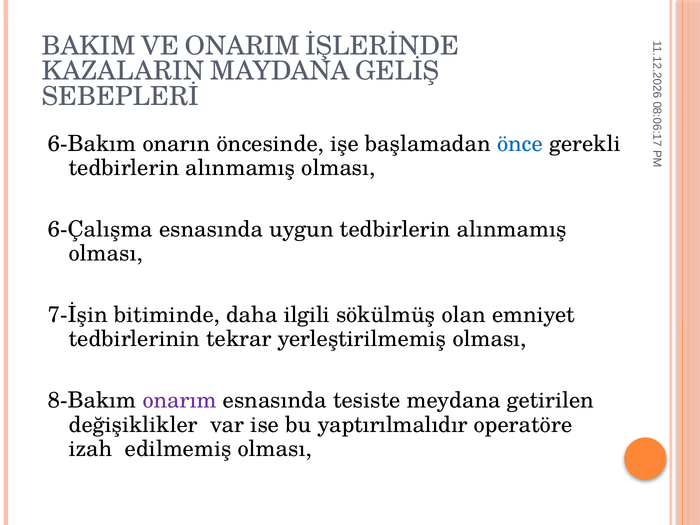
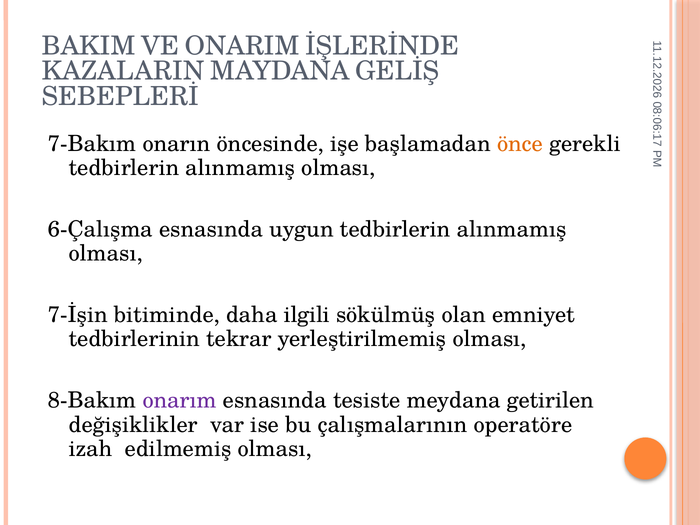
6-Bakım: 6-Bakım -> 7-Bakım (92, 144)
önce colour: blue -> orange (520, 144)
yaptırılmalıdır: yaptırılmalıdır -> çalışmalarının (393, 425)
